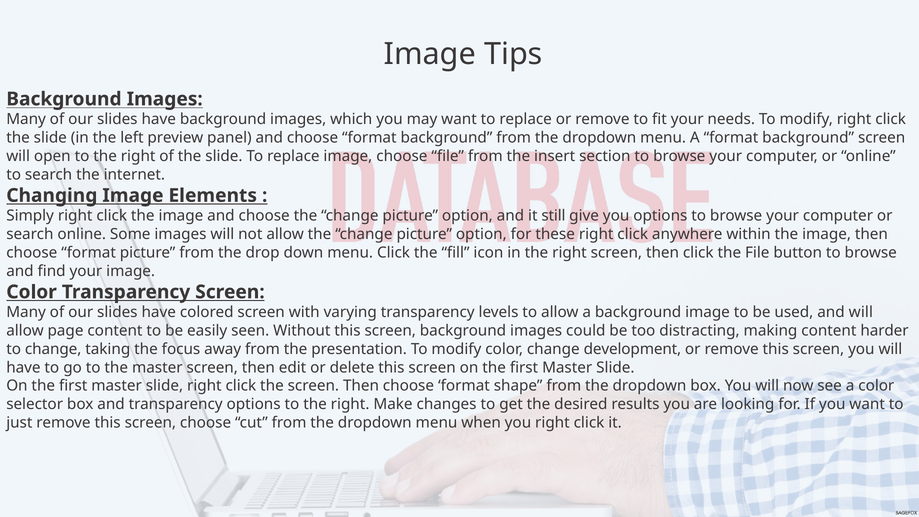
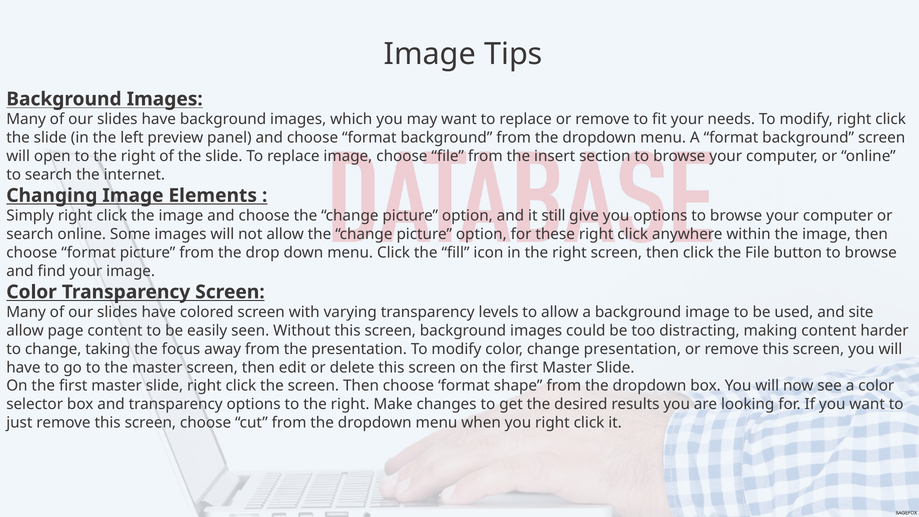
and will: will -> site (861, 312)
change development: development -> presentation (632, 349)
